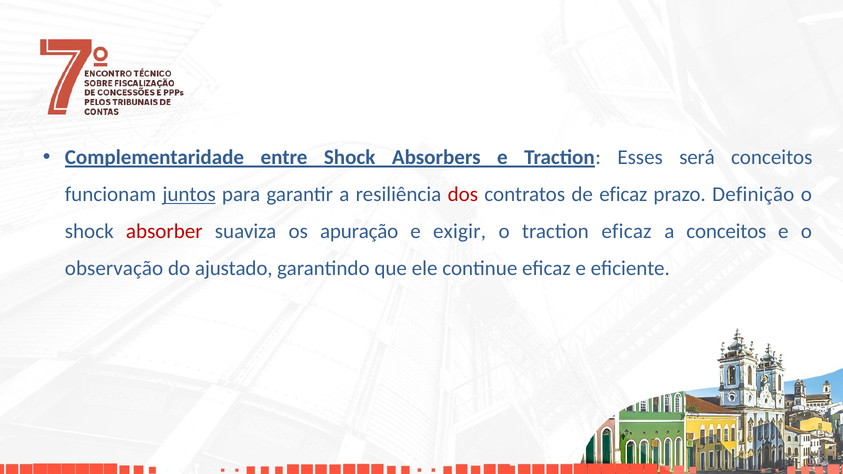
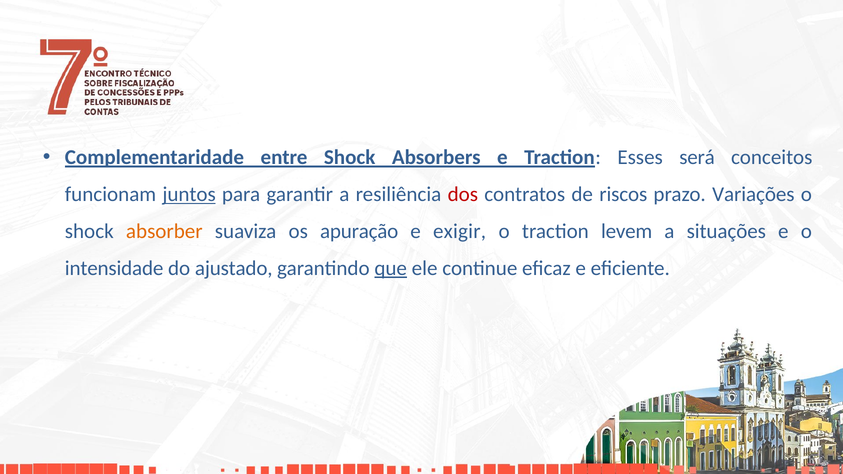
de eficaz: eficaz -> riscos (623, 194)
Definição: Definição -> Variações (753, 194)
absorber colour: red -> orange (164, 231)
traction eficaz: eficaz -> levem (627, 231)
a conceitos: conceitos -> situações (726, 231)
observação: observação -> intensidade (114, 268)
que underline: none -> present (391, 268)
